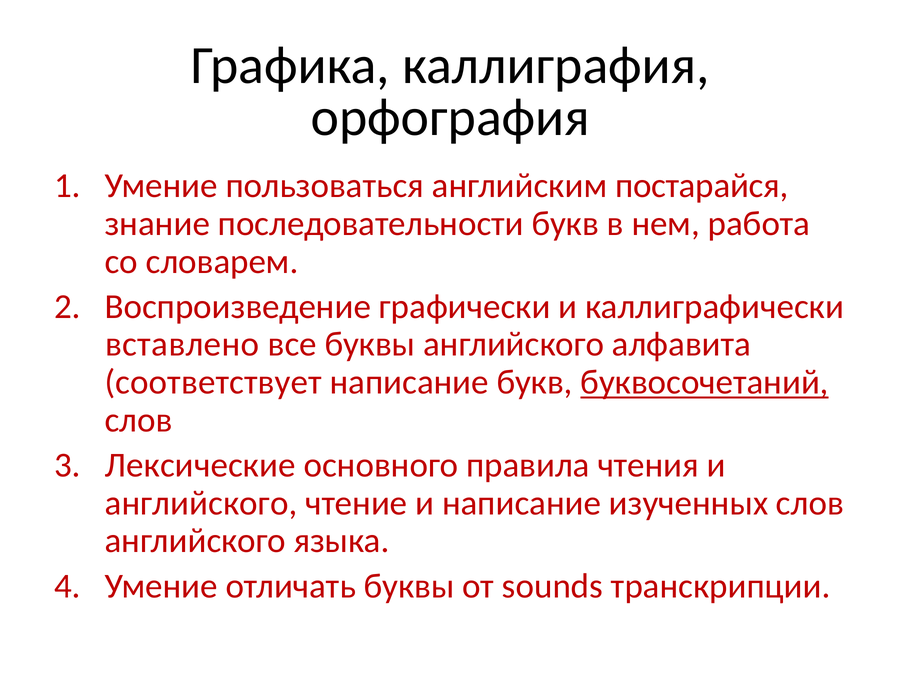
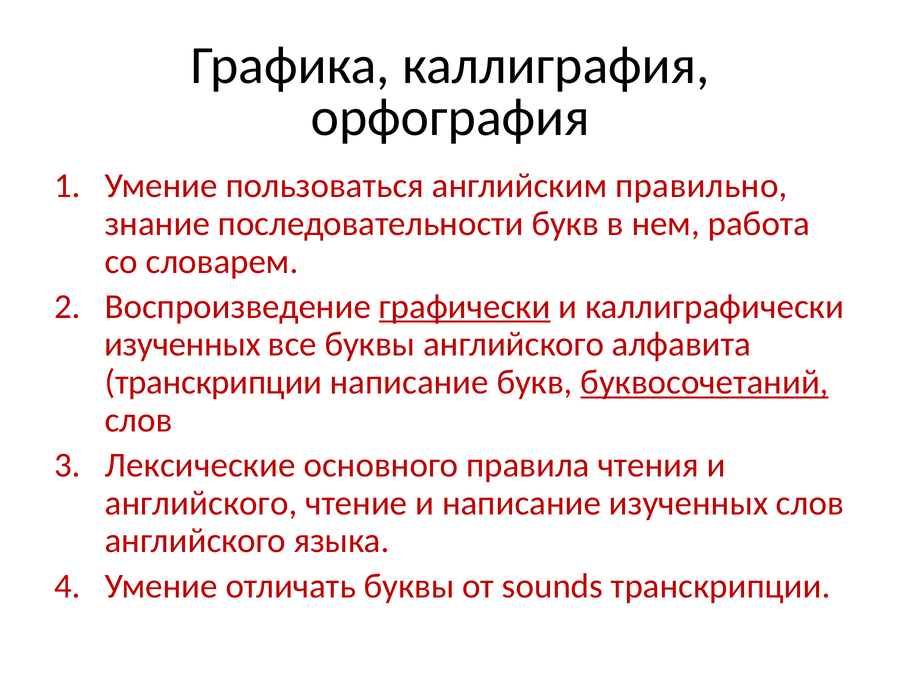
постарайся: постарайся -> правильно (701, 186)
графически underline: none -> present (465, 306)
вставлено: вставлено -> изученных (183, 344)
соответствует: соответствует -> транскрипции (213, 382)
